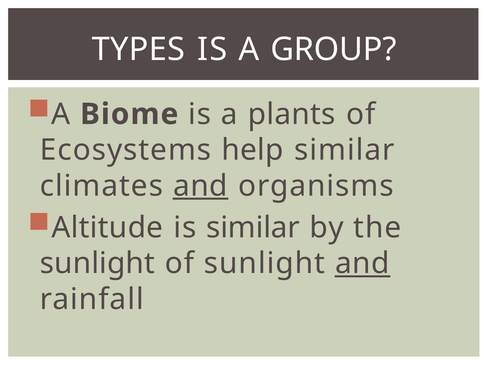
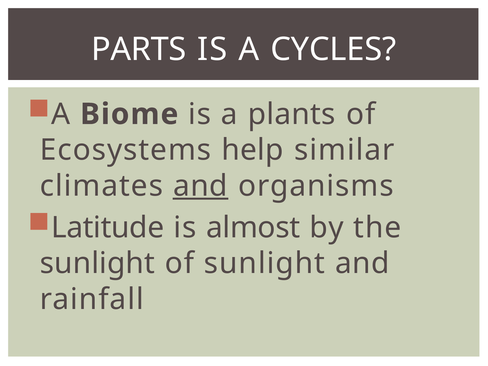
TYPES: TYPES -> PARTS (139, 49)
GROUP: GROUP -> CYCLES (333, 49)
Altitude: Altitude -> Latitude (108, 228)
is similar: similar -> almost (253, 228)
and underline: present -> none (362, 263)
